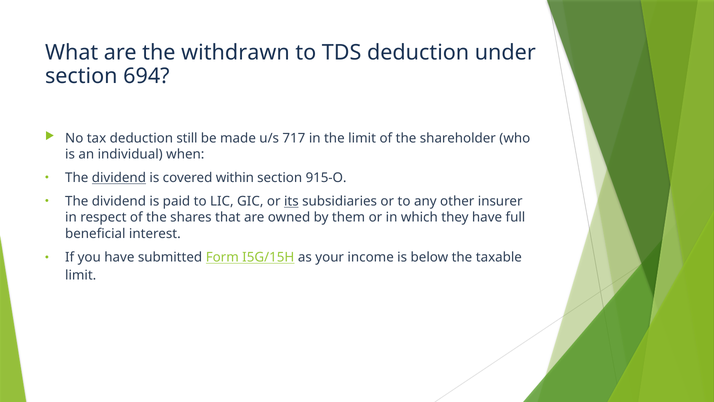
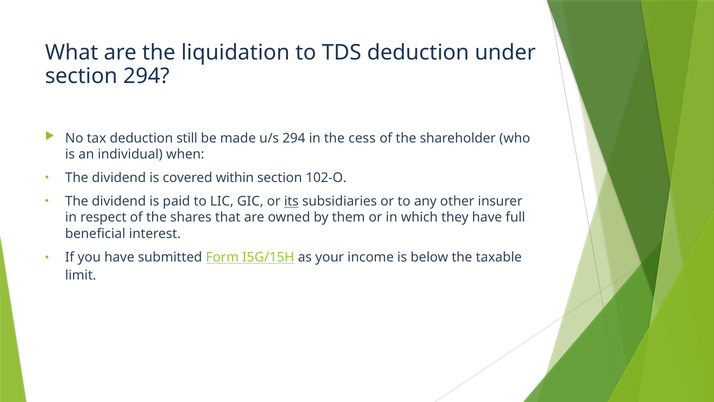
withdrawn: withdrawn -> liquidation (235, 53)
section 694: 694 -> 294 (146, 76)
u/s 717: 717 -> 294 (294, 138)
the limit: limit -> cess (362, 138)
dividend underline: present -> none (119, 178)
915-O: 915-O -> 102-O (326, 178)
